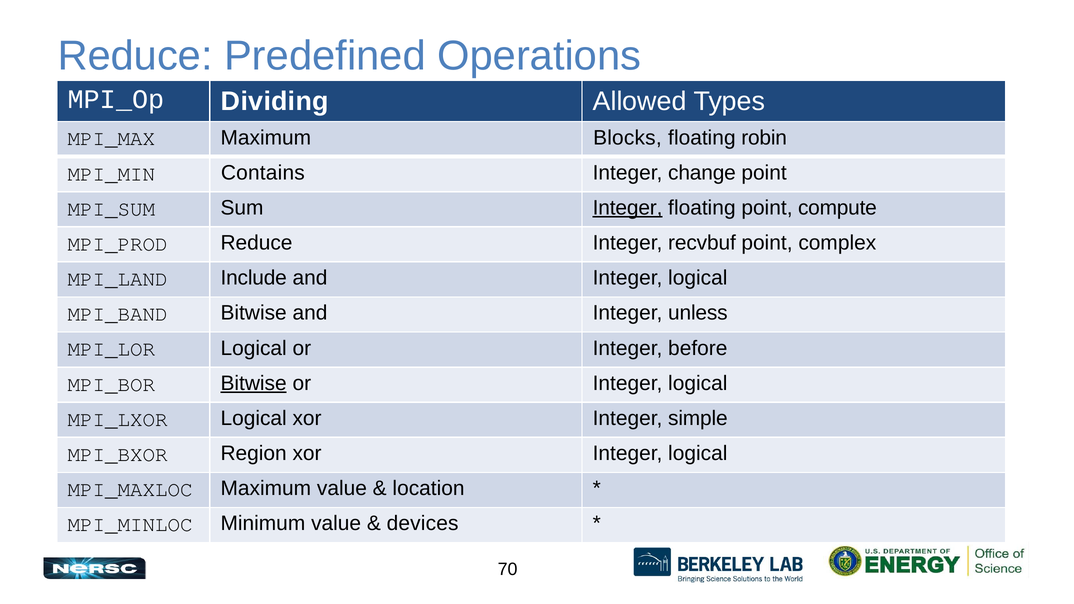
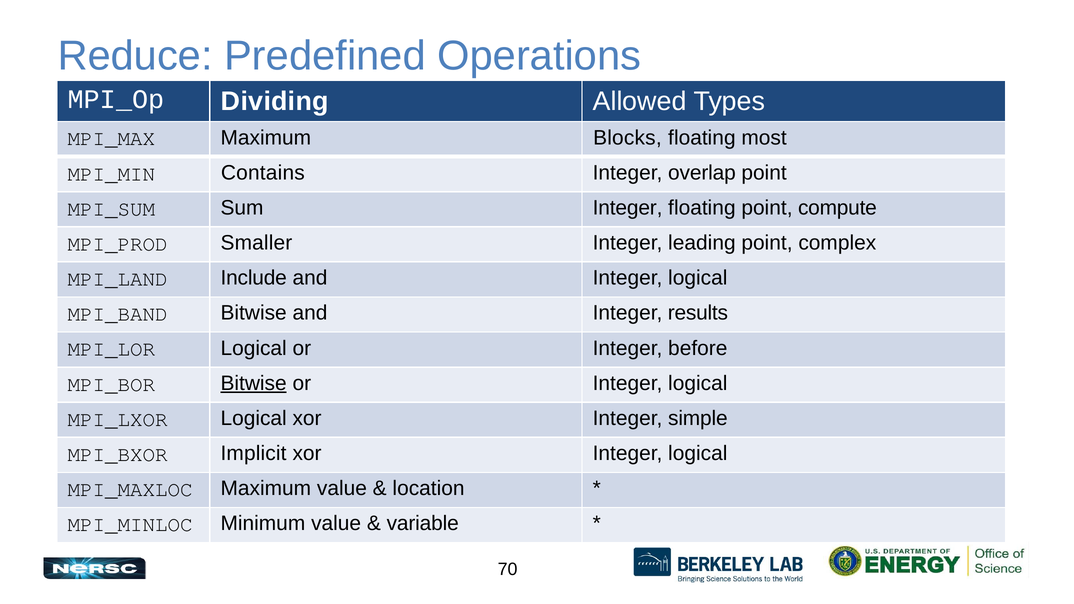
robin: robin -> most (764, 138)
change: change -> overlap (702, 173)
Integer underline: present -> none (628, 208)
Reduce: Reduce -> Smaller (256, 243)
recvbuf: recvbuf -> leading (702, 243)
unless: unless -> results (698, 313)
Region: Region -> Implicit (254, 454)
devices: devices -> variable (423, 524)
